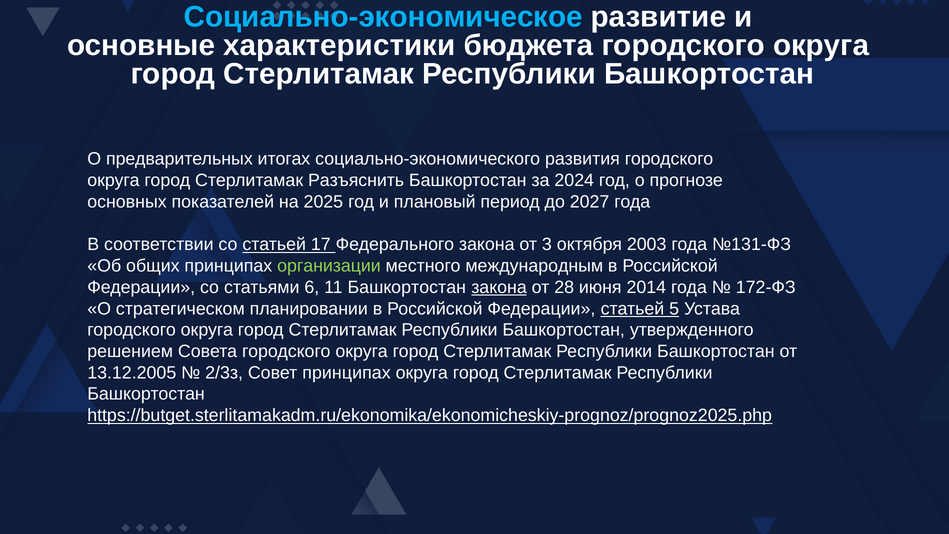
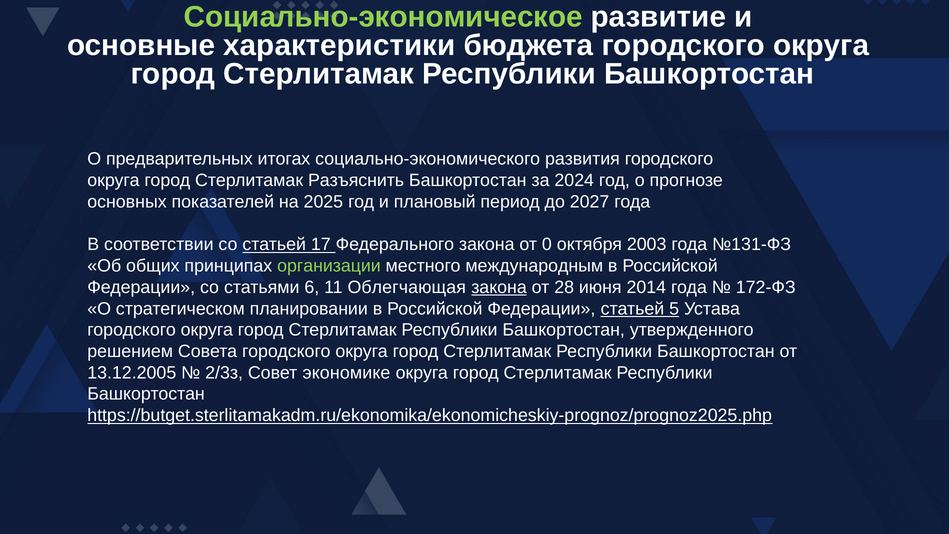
Социально-экономическое colour: light blue -> light green (383, 17)
3: 3 -> 0 (547, 244)
11 Башкортостан: Башкортостан -> Облегчающая (407, 287)
Совет принципах: принципах -> экономике (346, 373)
